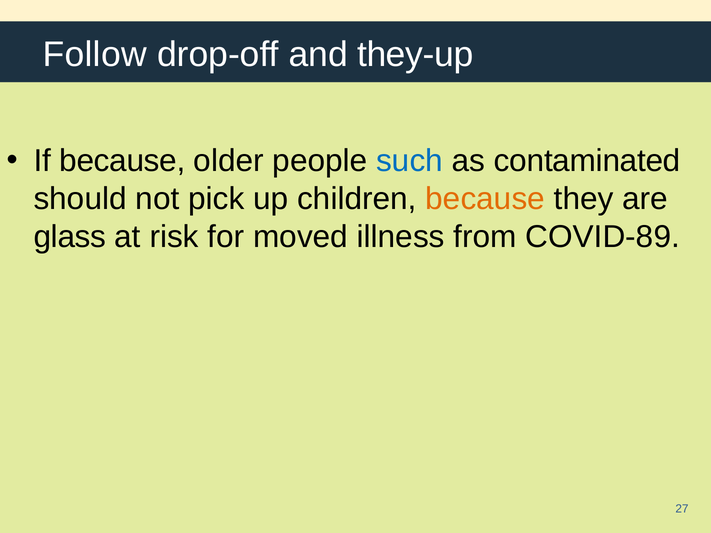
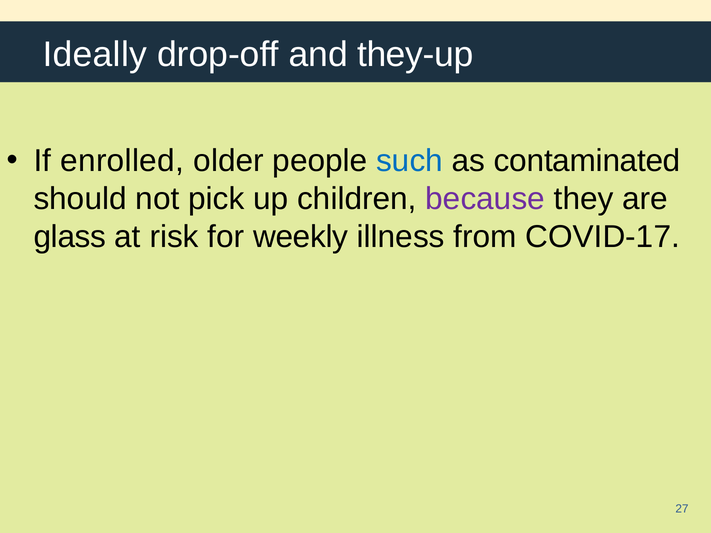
Follow: Follow -> Ideally (95, 54)
If because: because -> enrolled (122, 161)
because colour: orange -> purple (485, 199)
moved: moved -> weekly (301, 237)
COVID-89: COVID-89 -> COVID-17 (603, 237)
